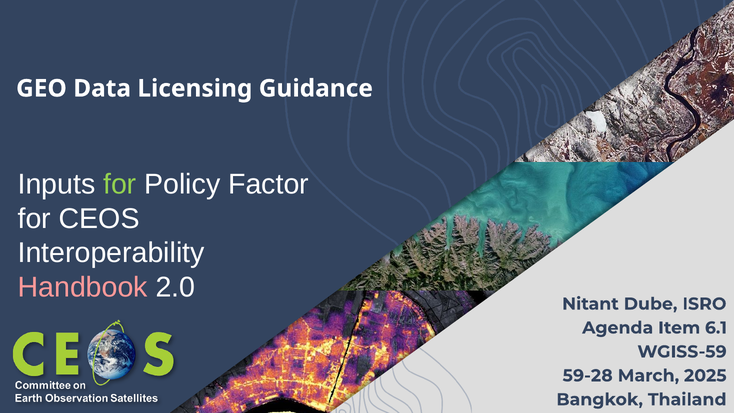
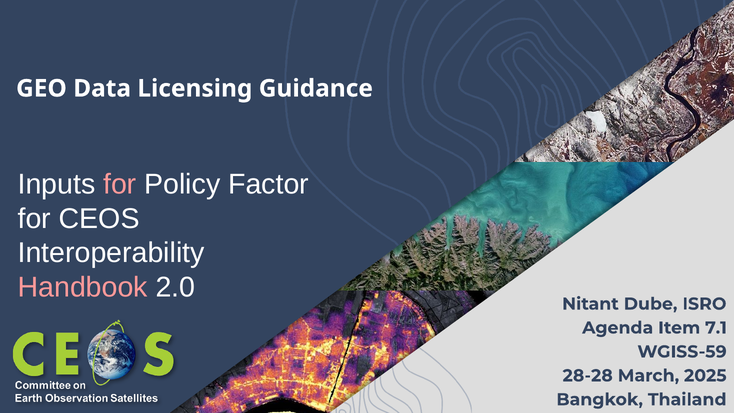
for colour: light green -> pink (120, 184)
6.1: 6.1 -> 7.1 (716, 328)
59-28: 59-28 -> 28-28 (588, 376)
